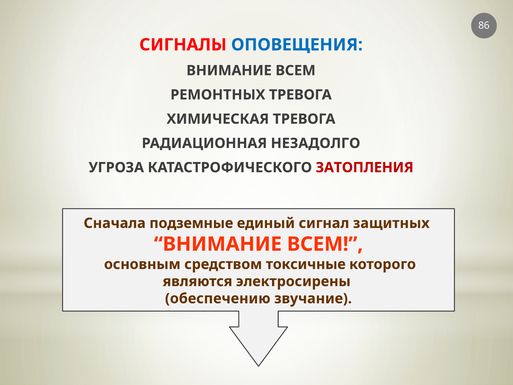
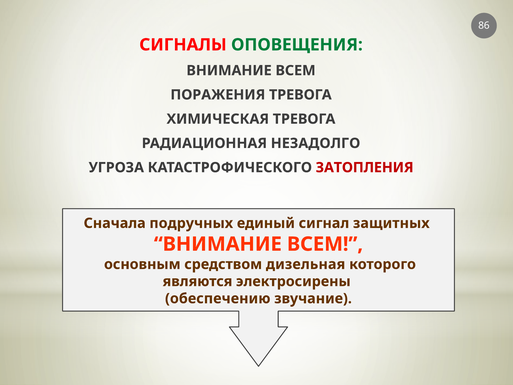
ОПОВЕЩЕНИЯ colour: blue -> green (297, 45)
РЕМОНТНЫХ: РЕМОНТНЫХ -> ПОРАЖЕНИЯ (218, 95)
подземные: подземные -> подручных (191, 223)
токсичные: токсичные -> дизельная (306, 264)
